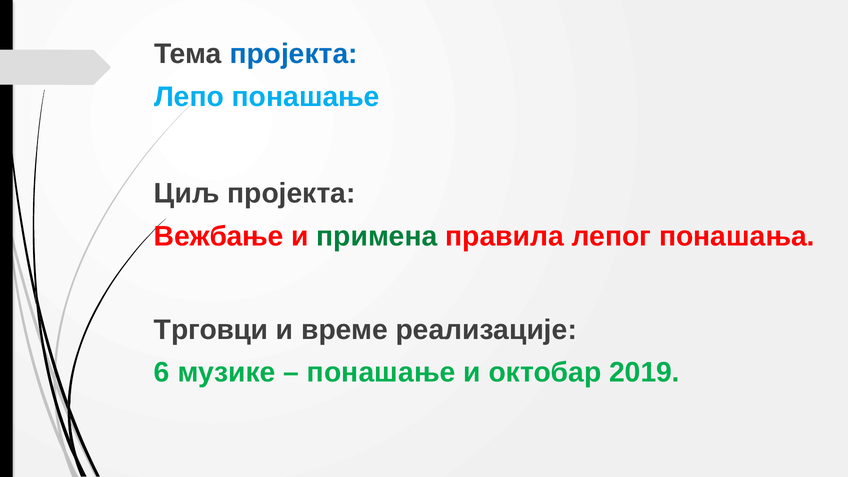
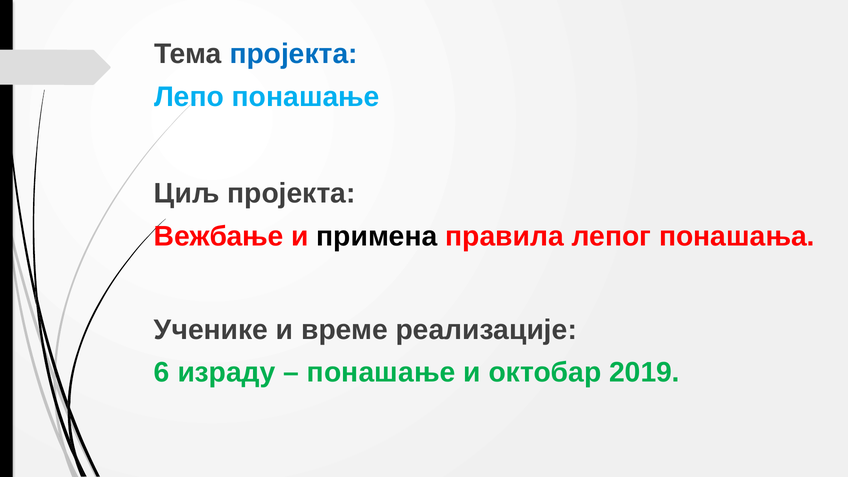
примена colour: green -> black (377, 236)
Трговци: Трговци -> Ученике (211, 330)
музике: музике -> израду (226, 373)
